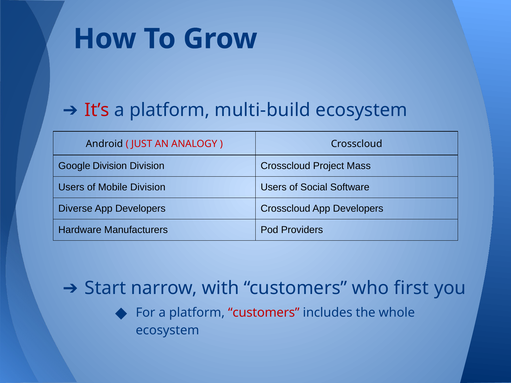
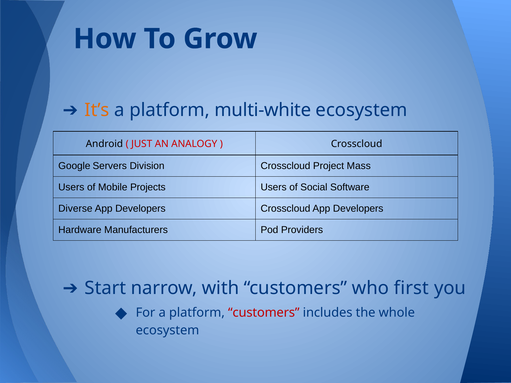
It’s colour: red -> orange (97, 110)
multi-build: multi-build -> multi-white (263, 110)
Google Division: Division -> Servers (110, 166)
Mobile Division: Division -> Projects (148, 187)
